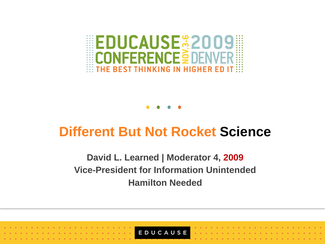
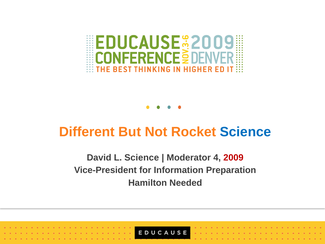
Science colour: black -> blue (246, 132)
L Learned: Learned -> Science (142, 157)
Unintended: Unintended -> Preparation (231, 170)
